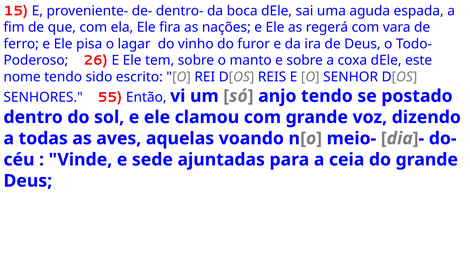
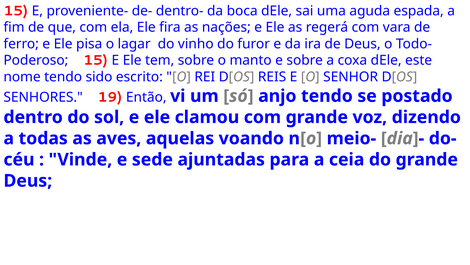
26: 26 -> 15 (95, 60)
55: 55 -> 19 (110, 97)
